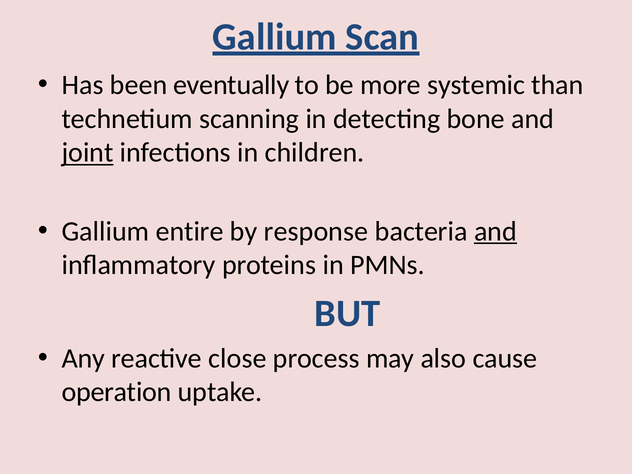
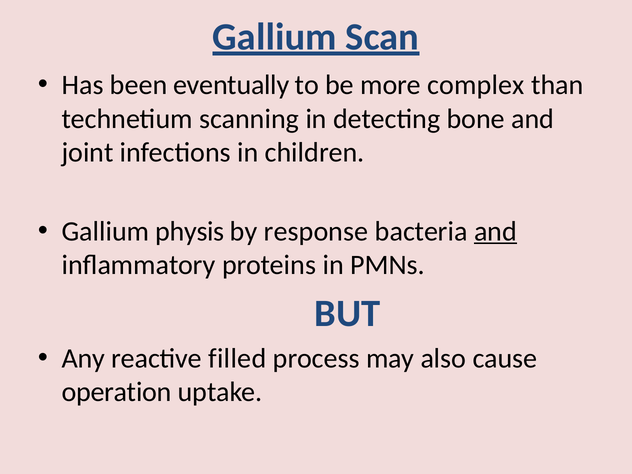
systemic: systemic -> complex (476, 85)
joint underline: present -> none (88, 153)
entire: entire -> physis (190, 231)
close: close -> filled (237, 358)
